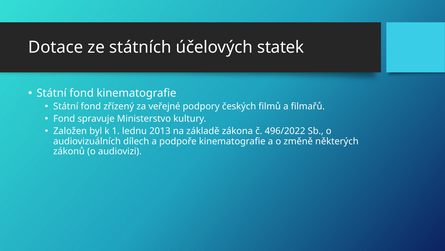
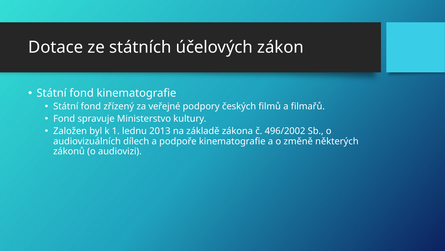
statek: statek -> zákon (281, 47)
496/2022: 496/2022 -> 496/2002 (285, 131)
